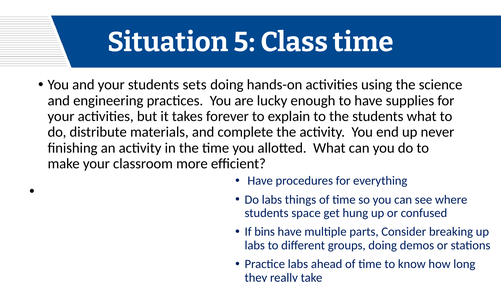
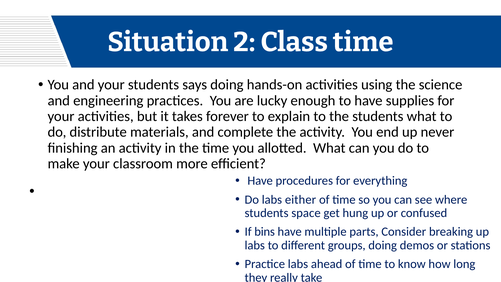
5: 5 -> 2 (244, 42)
sets: sets -> says (195, 85)
things: things -> either (301, 199)
